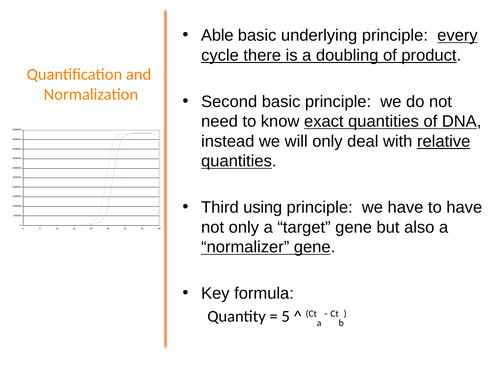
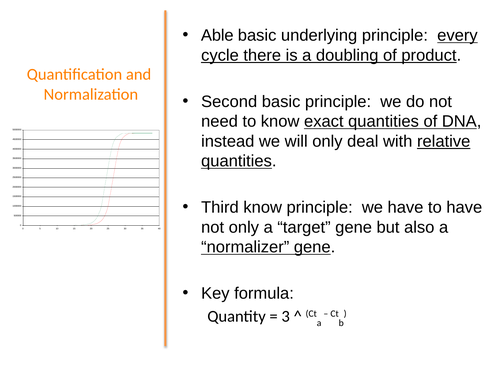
Third using: using -> know (263, 207)
5: 5 -> 3 (286, 316)
